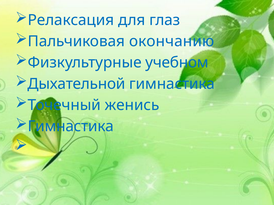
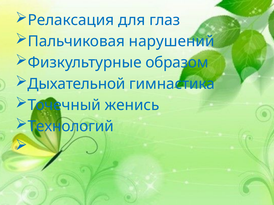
окончанию: окончанию -> нарушений (172, 41)
учебном: учебном -> образом (177, 63)
Гимнастика: Гимнастика -> Технологий (71, 127)
